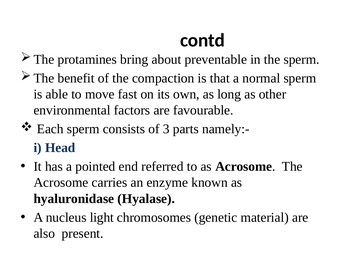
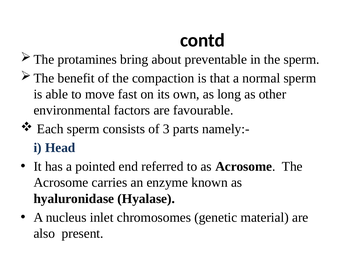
light: light -> inlet (102, 217)
